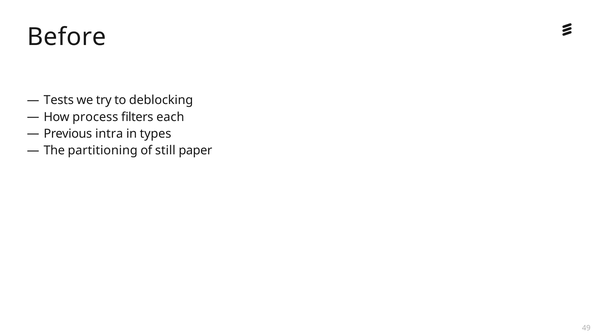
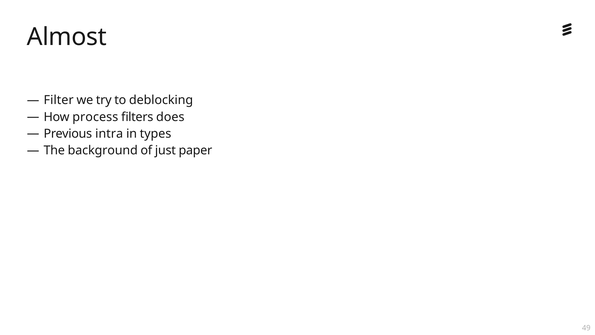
Before: Before -> Almost (67, 37)
Tests: Tests -> Filter (59, 100)
each: each -> does (170, 117)
partitioning: partitioning -> background (103, 150)
still: still -> just (165, 150)
